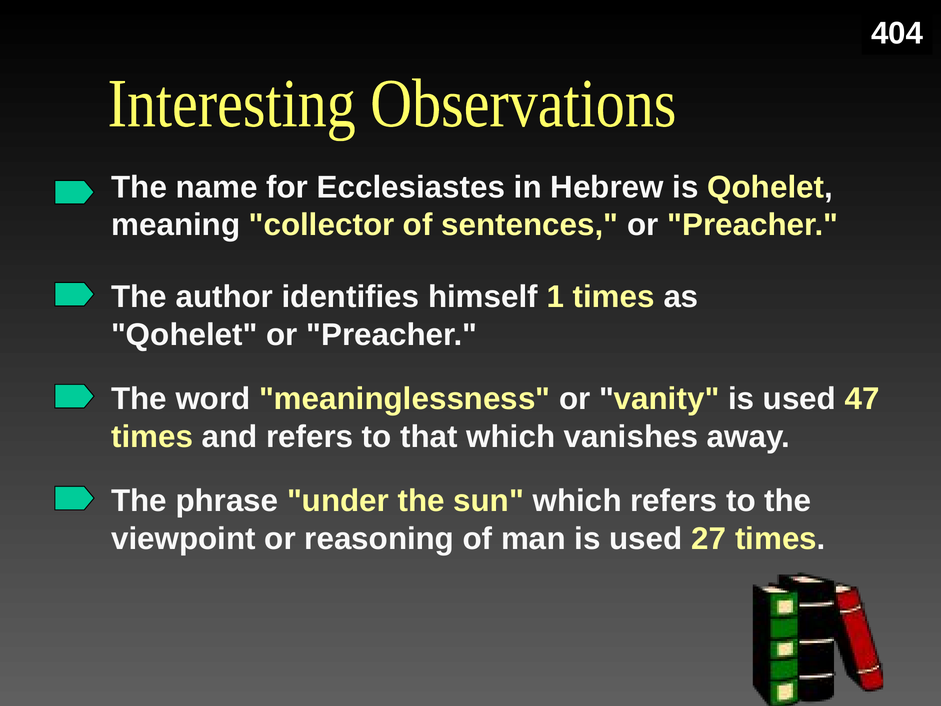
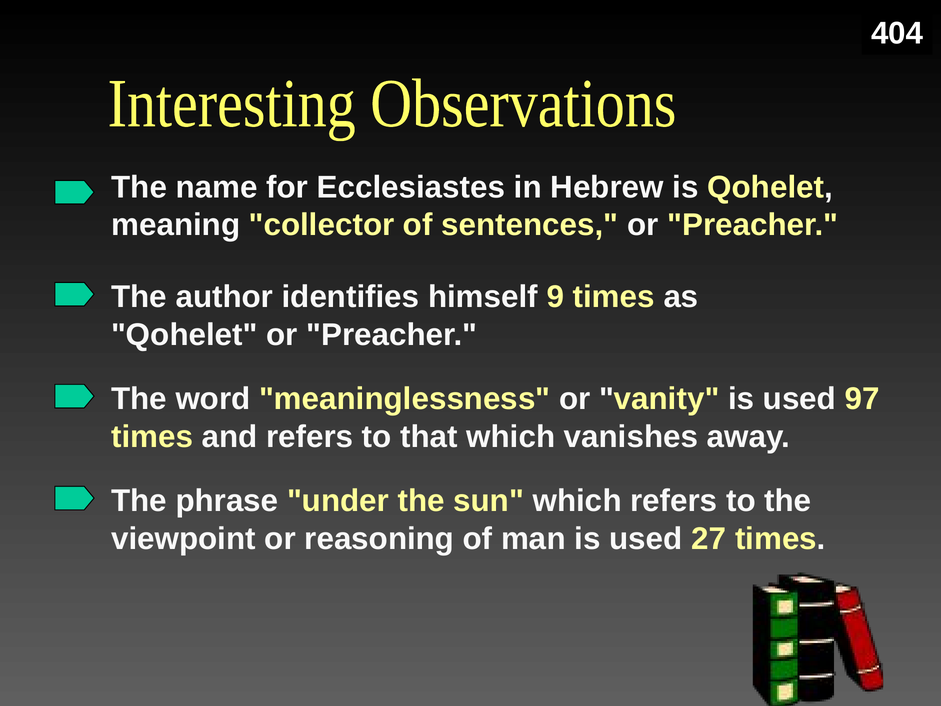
1: 1 -> 9 (556, 297)
47: 47 -> 97 (862, 399)
